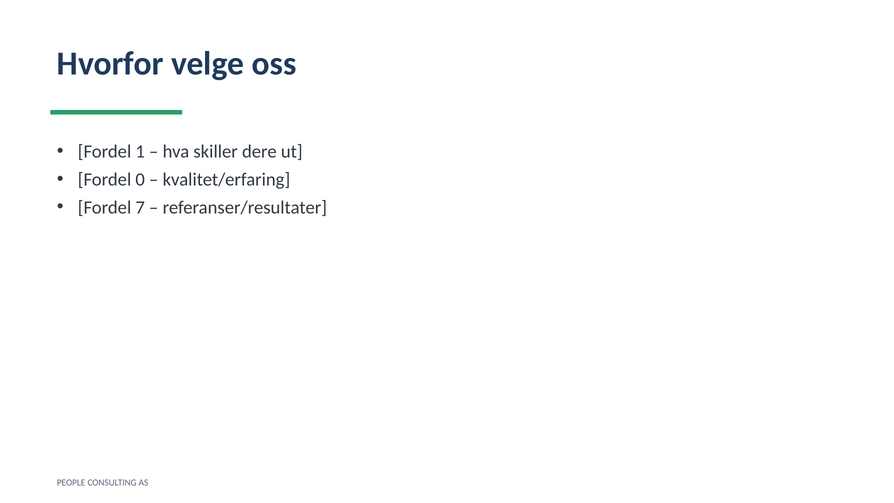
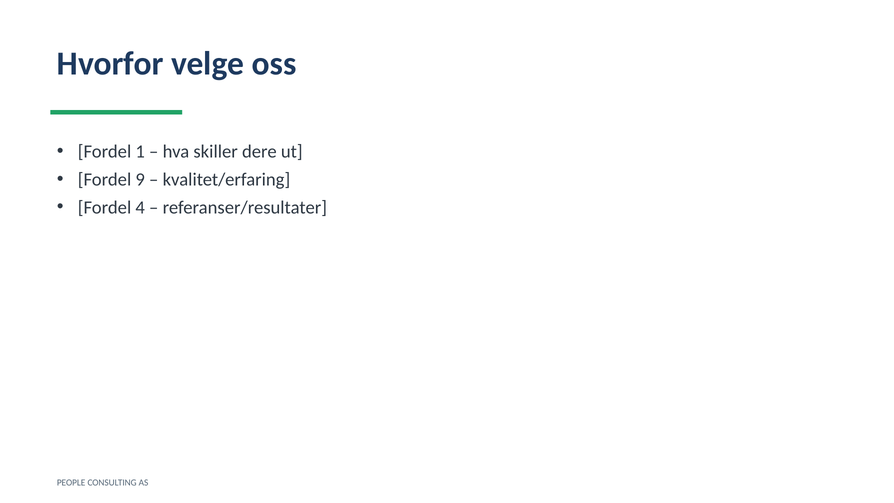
0: 0 -> 9 (140, 179)
7: 7 -> 4 (140, 207)
